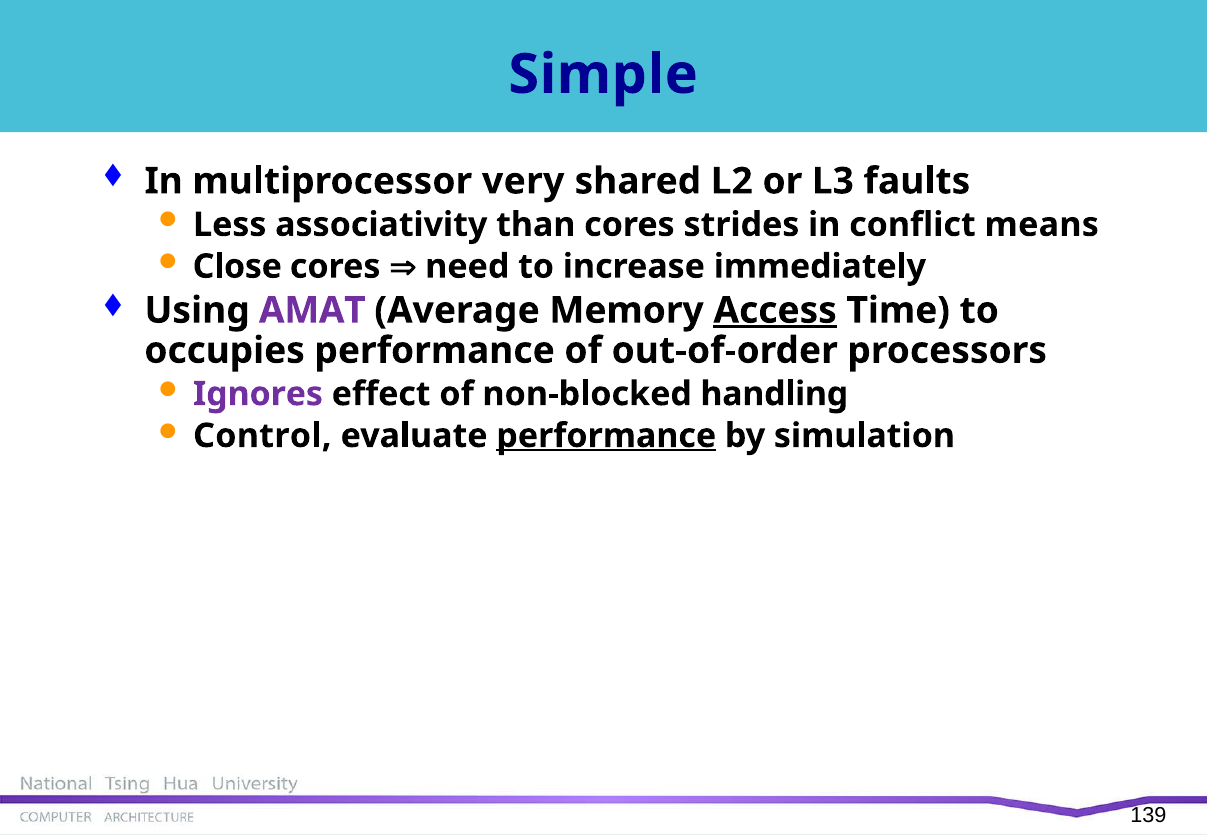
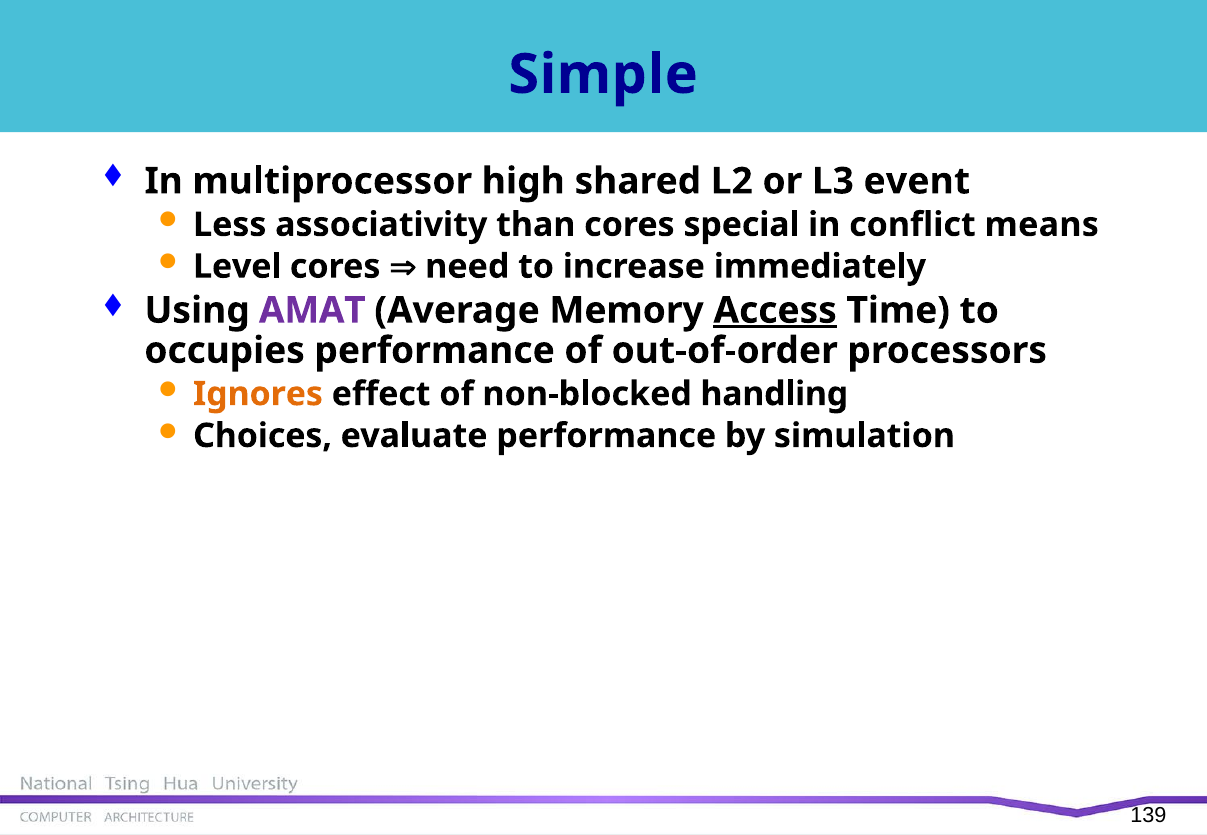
very: very -> high (523, 181)
faults: faults -> event (917, 181)
strides: strides -> special (742, 225)
Close: Close -> Level (237, 267)
Ignores colour: purple -> orange (258, 394)
Control: Control -> Choices (263, 436)
performance underline: present -> none (606, 436)
